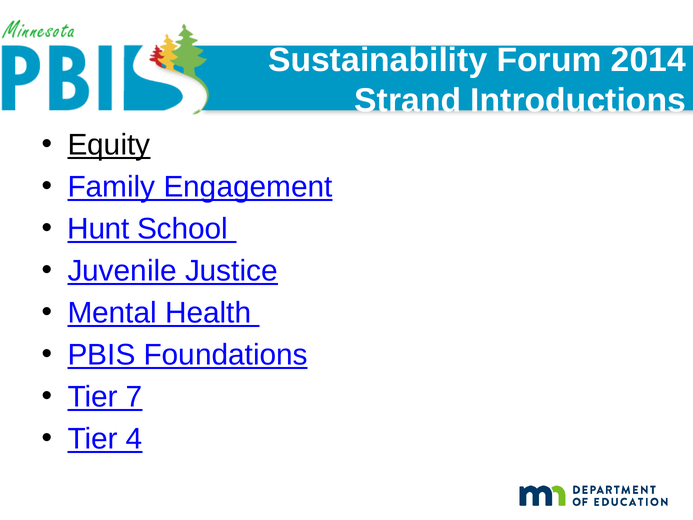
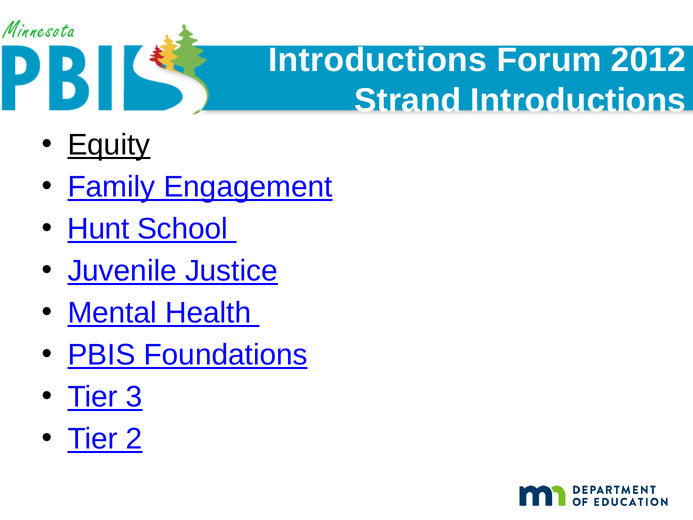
Sustainability: Sustainability -> Introductions (378, 60)
2014: 2014 -> 2012 (648, 60)
7: 7 -> 3 (134, 397)
4: 4 -> 2 (134, 439)
